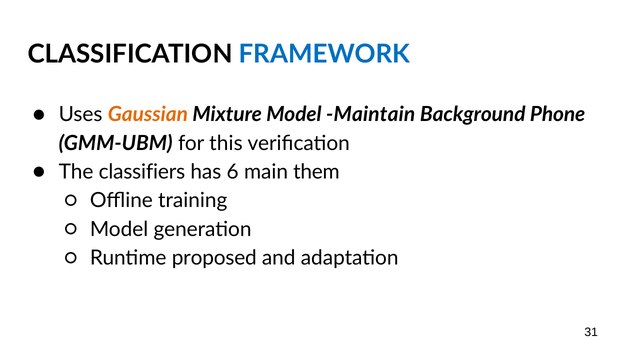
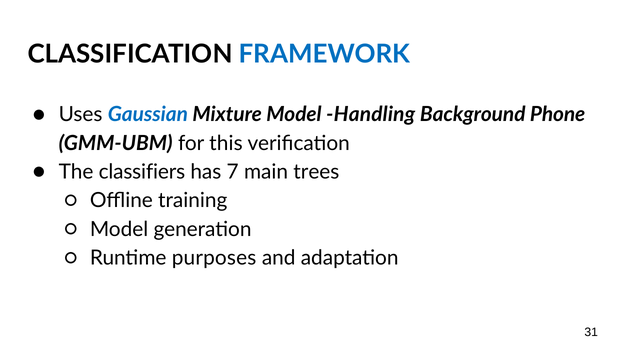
Gaussian colour: orange -> blue (148, 115)
Maintain: Maintain -> Handling (371, 115)
6: 6 -> 7 (233, 172)
them: them -> trees (316, 172)
proposed: proposed -> purposes (214, 258)
